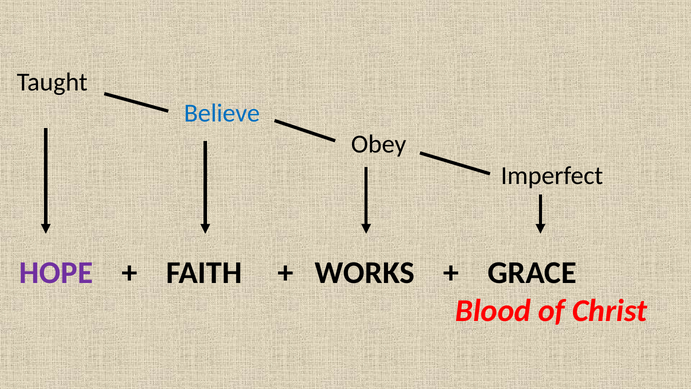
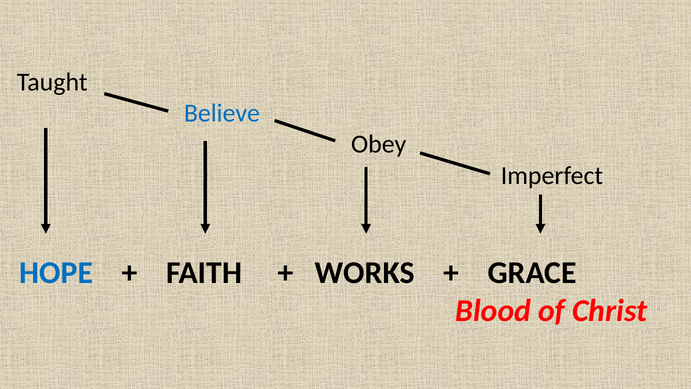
HOPE colour: purple -> blue (56, 273)
